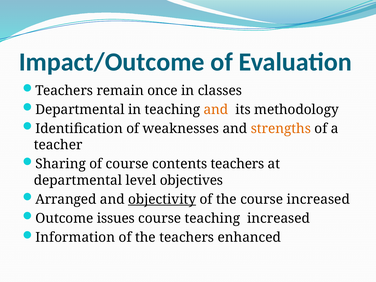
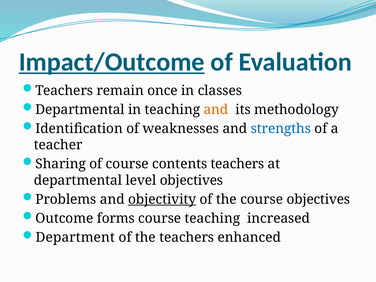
Impact/Outcome underline: none -> present (112, 62)
strengths colour: orange -> blue (281, 129)
Arranged: Arranged -> Problems (66, 199)
course increased: increased -> objectives (318, 199)
issues: issues -> forms (116, 218)
Information: Information -> Department (75, 237)
